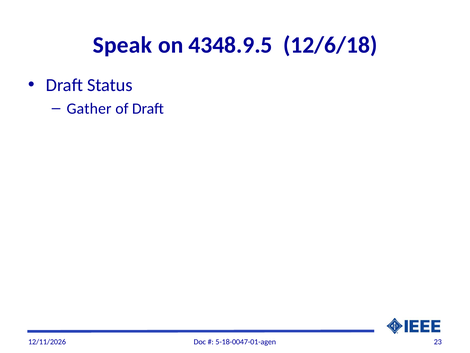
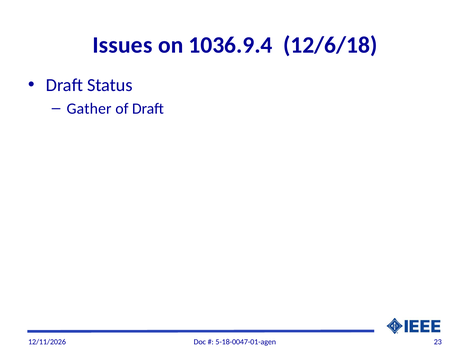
Speak: Speak -> Issues (122, 45)
4348.9.5: 4348.9.5 -> 1036.9.4 (231, 45)
